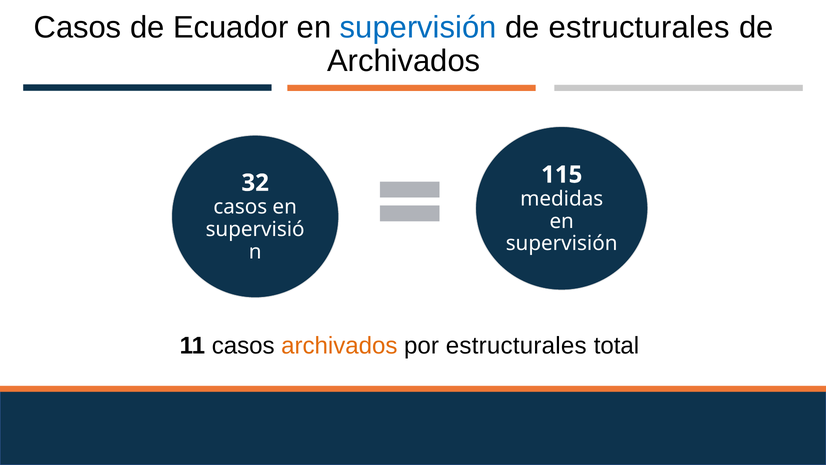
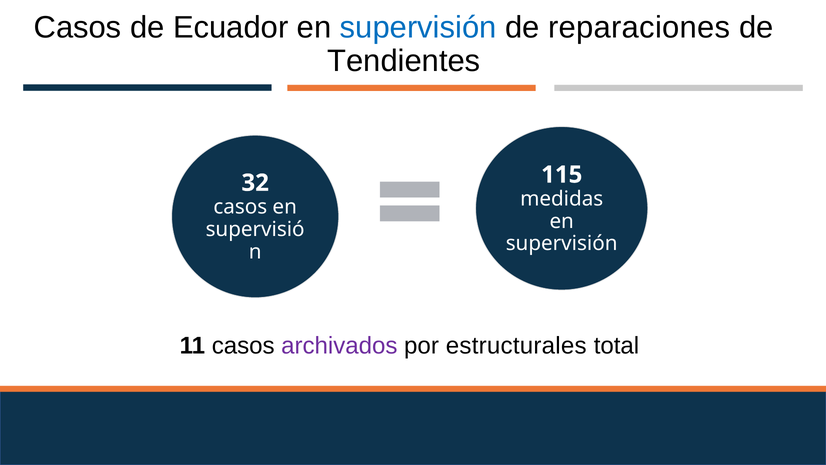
de estructurales: estructurales -> reparaciones (639, 27)
Archivados: Archivados -> Tendientes (404, 61)
archivados colour: orange -> purple (339, 346)
